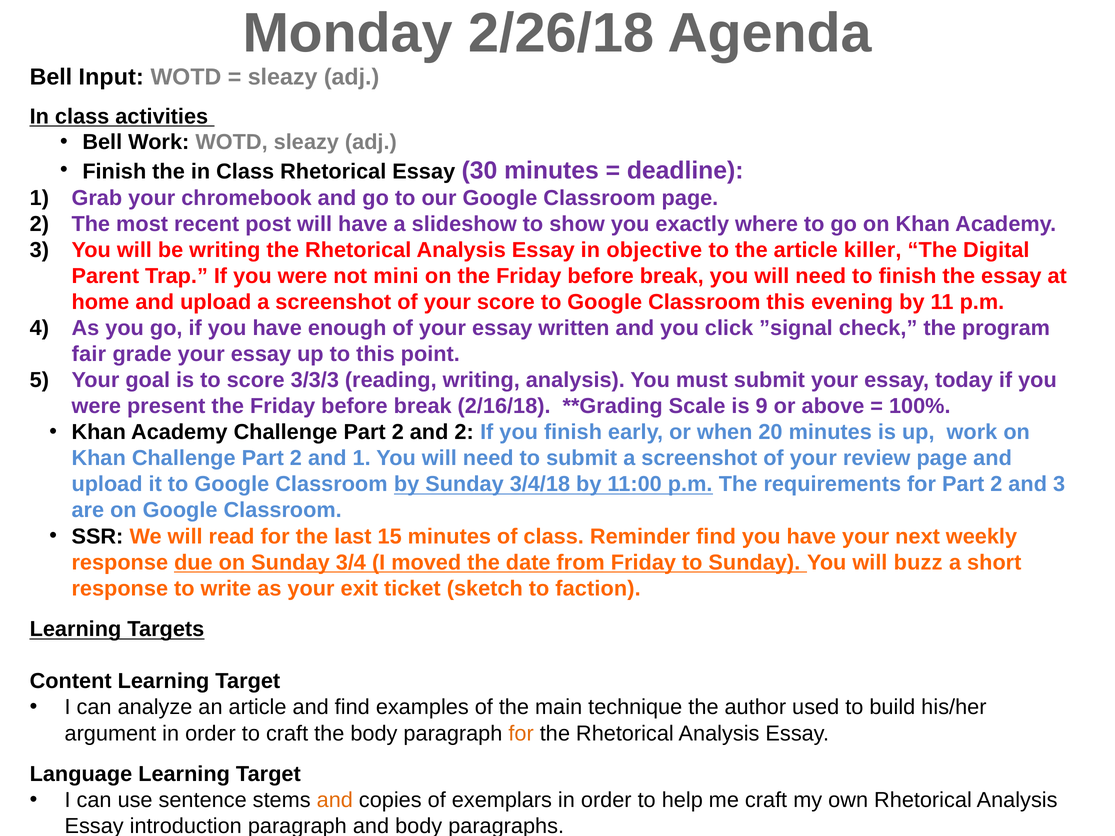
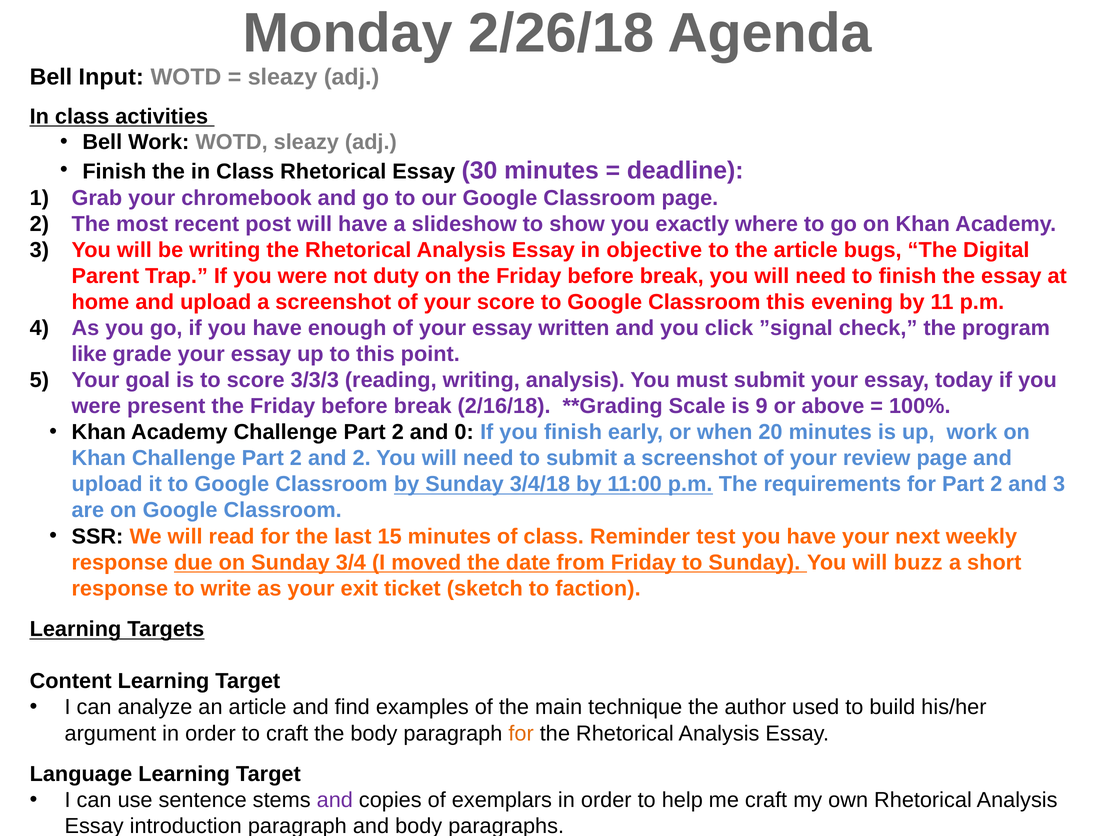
killer: killer -> bugs (873, 250)
mini: mini -> duty (396, 276)
fair: fair -> like (89, 354)
and 2: 2 -> 0 (464, 432)
and 1: 1 -> 2 (362, 458)
Reminder find: find -> test (716, 537)
and colour: orange -> purple (335, 800)
